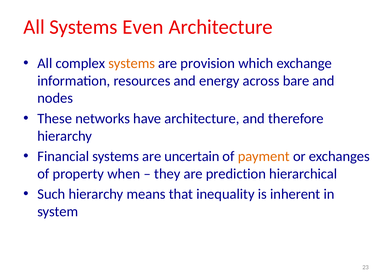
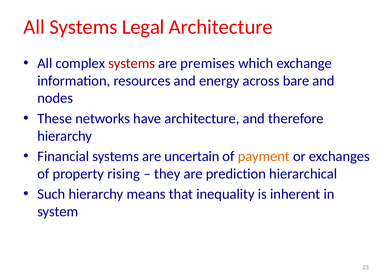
Even: Even -> Legal (143, 27)
systems colour: orange -> red (132, 63)
provision: provision -> premises (208, 63)
when: when -> rising (124, 174)
